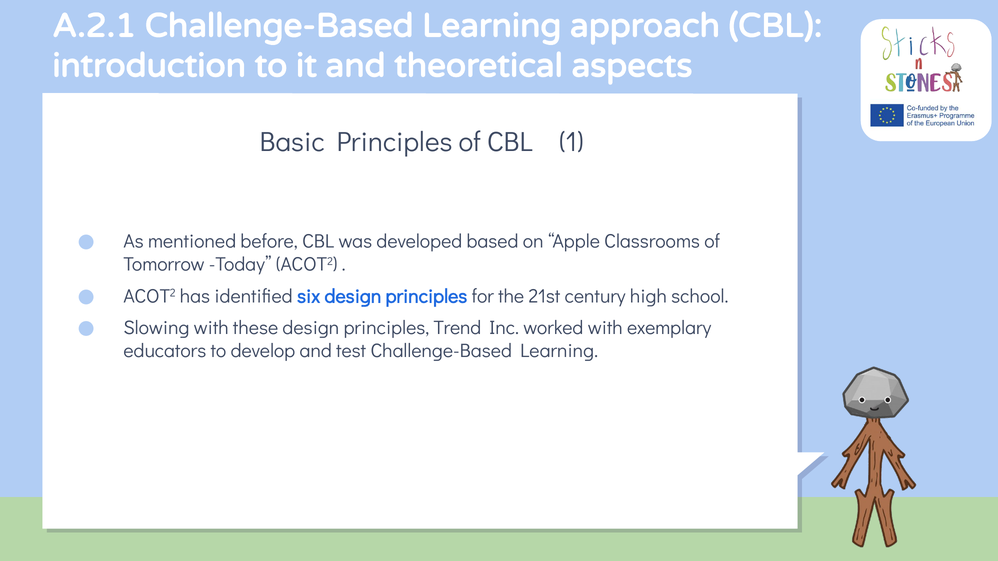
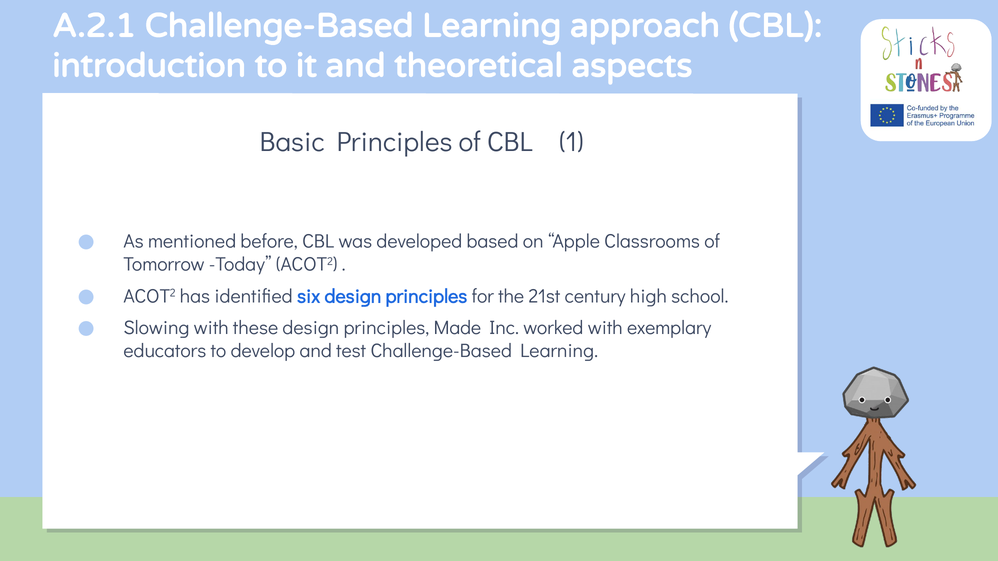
Trend: Trend -> Made (457, 328)
